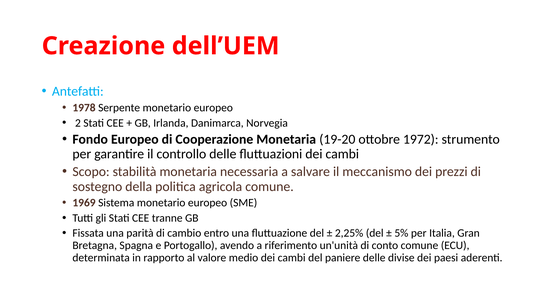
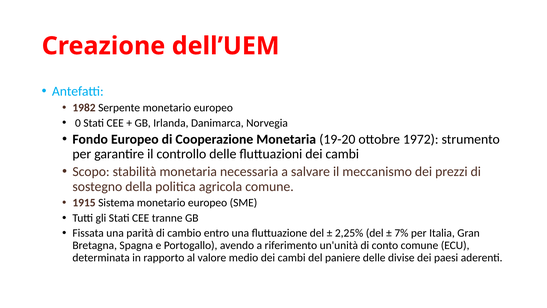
1978: 1978 -> 1982 (84, 108)
2: 2 -> 0 (78, 123)
1969: 1969 -> 1915 (84, 203)
5%: 5% -> 7% (401, 233)
